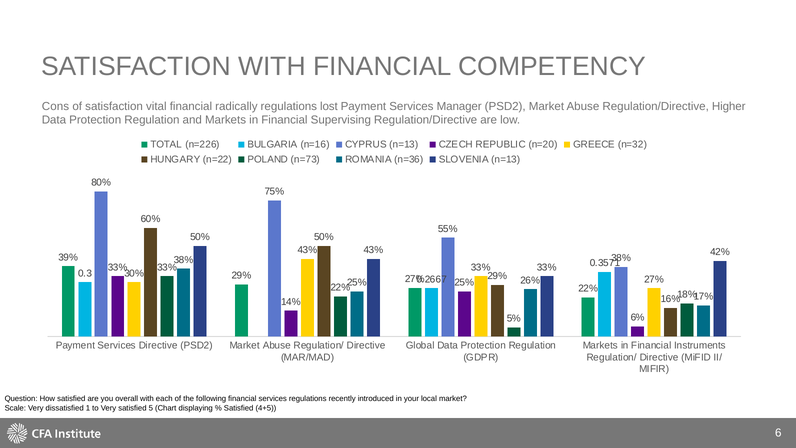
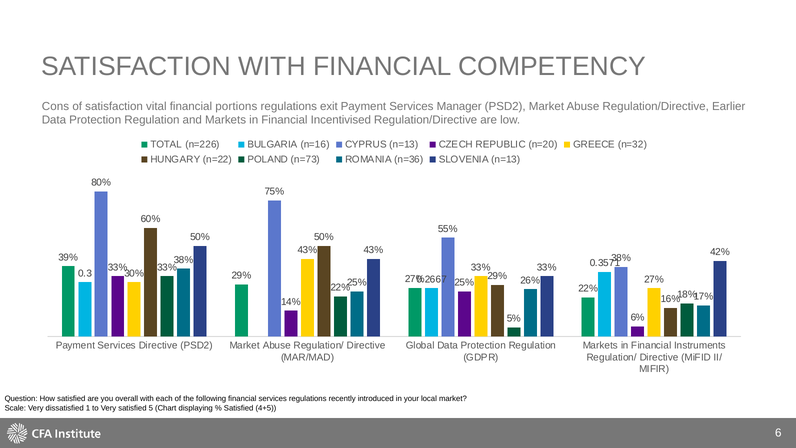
radically: radically -> portions (236, 106)
lost: lost -> exit (329, 106)
Higher: Higher -> Earlier (729, 106)
Supervising: Supervising -> Incentivised (341, 120)
